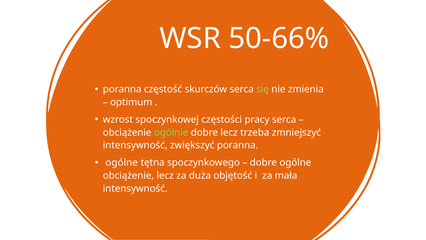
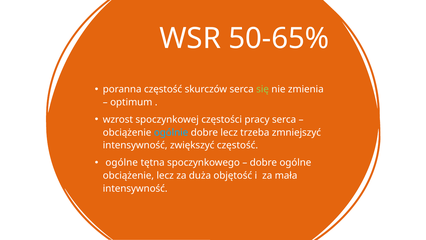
50-66%: 50-66% -> 50-65% (279, 39)
ogólnie colour: light green -> light blue (171, 132)
zwiększyć poranna: poranna -> częstość (237, 145)
